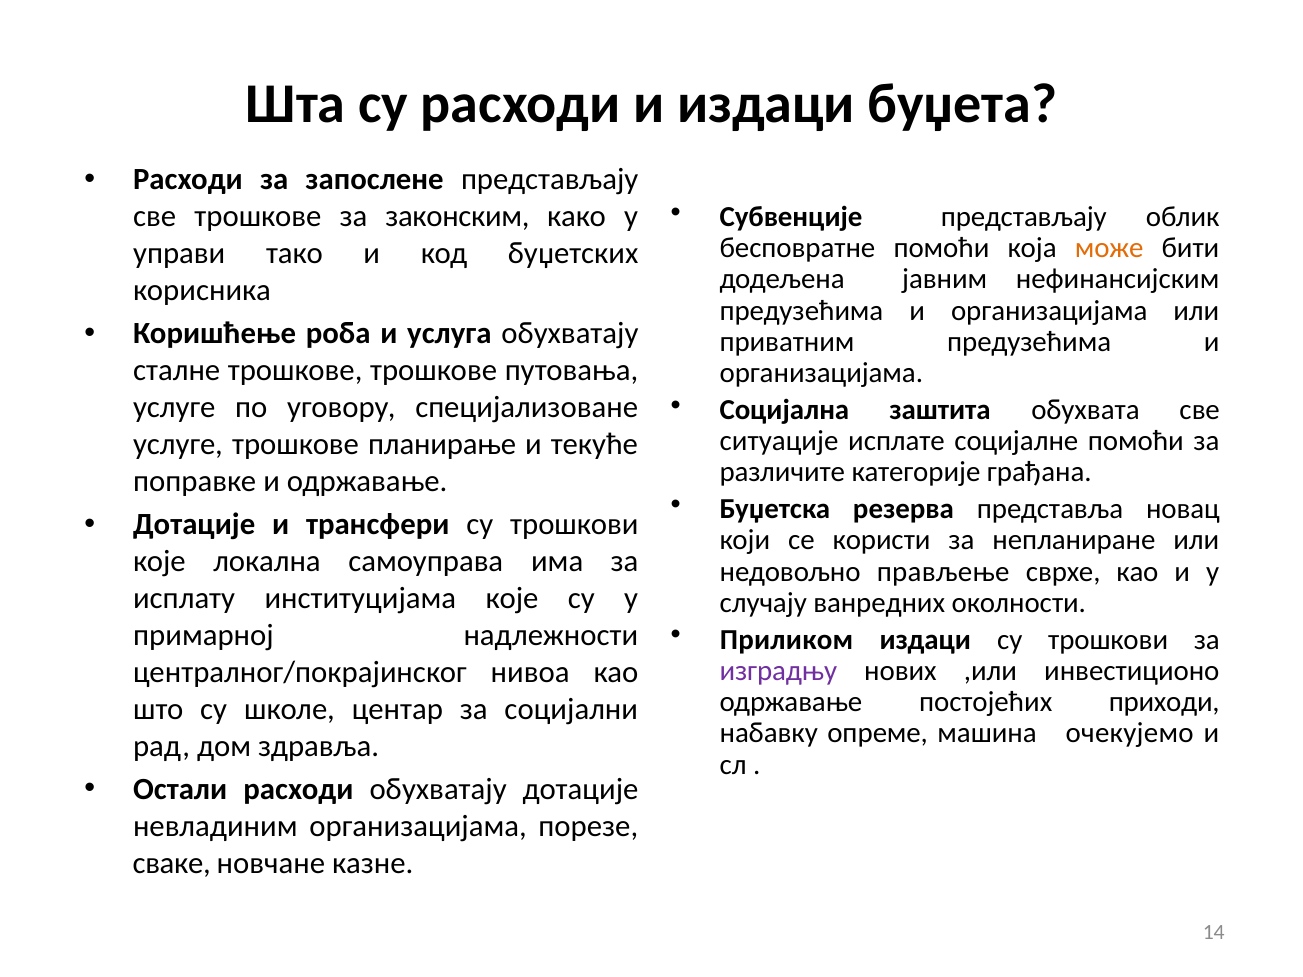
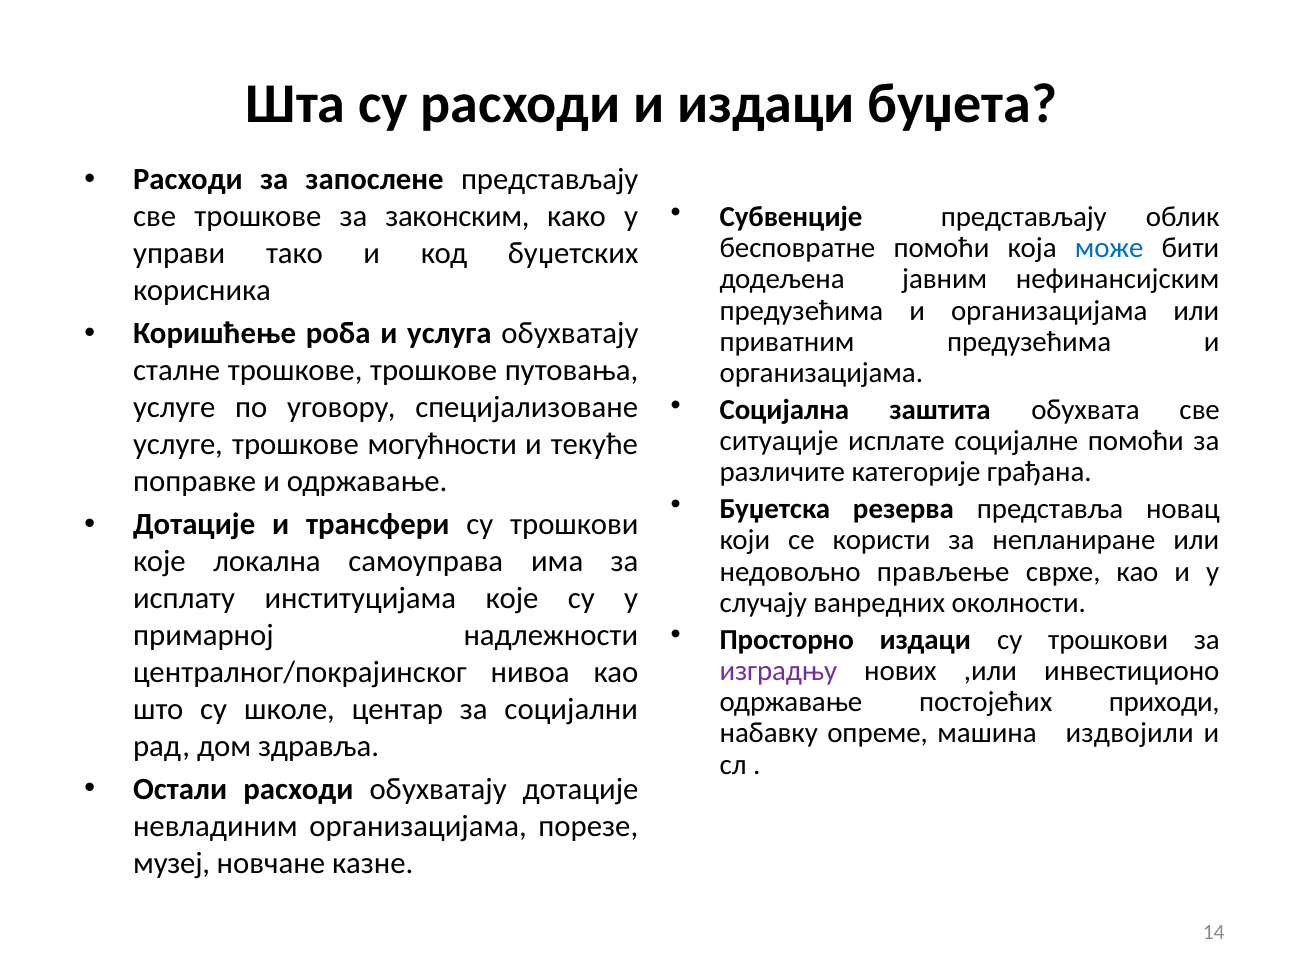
може colour: orange -> blue (1109, 248)
планирање: планирање -> могућности (442, 445)
Приликом: Приликом -> Просторно (787, 640)
очекујемо: очекујемо -> издвојили (1130, 733)
сваке: сваке -> музеј (172, 863)
